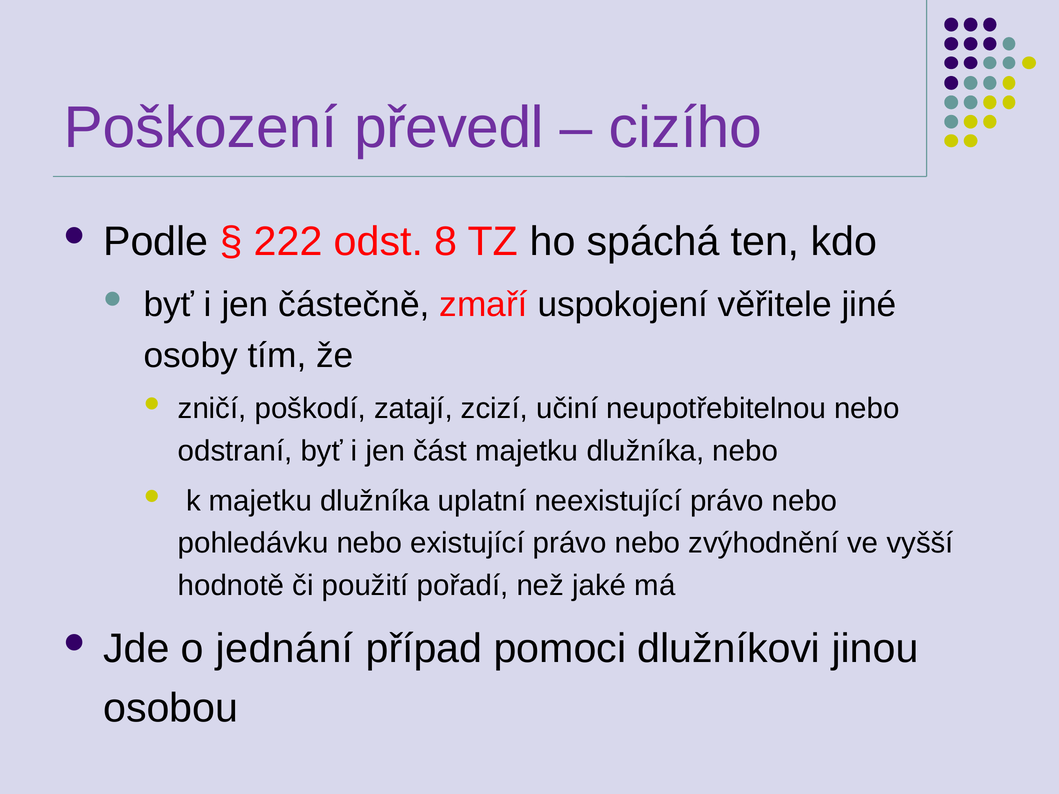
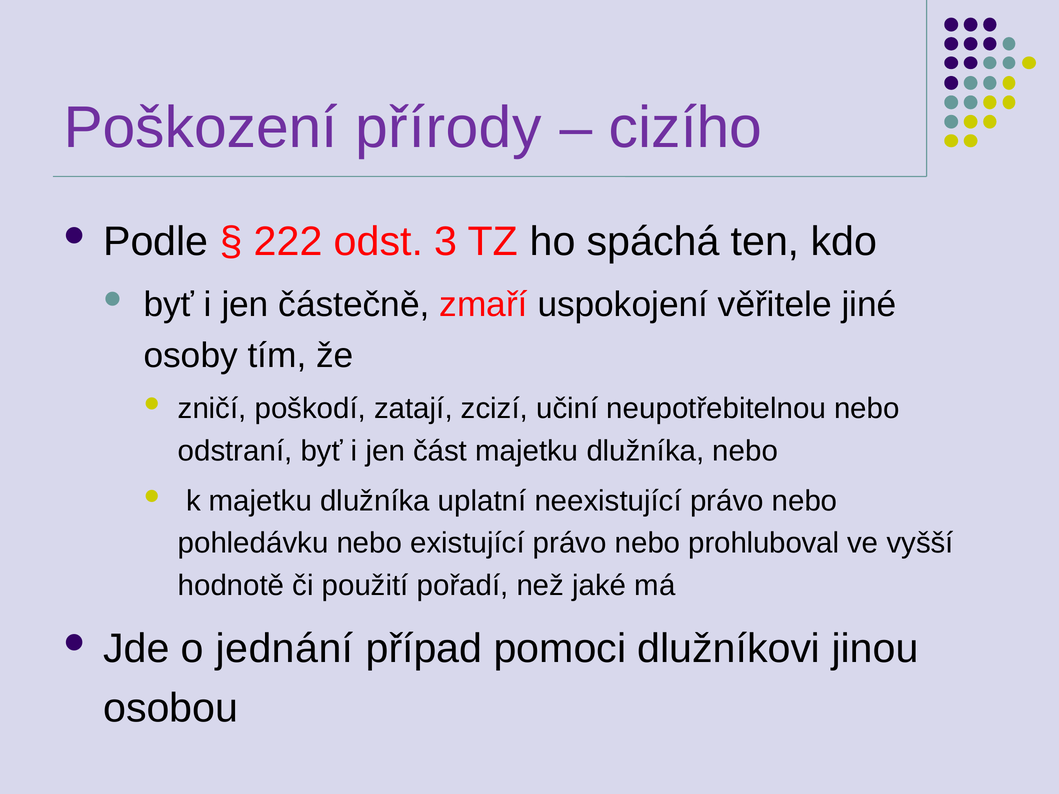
převedl: převedl -> přírody (448, 128)
8: 8 -> 3 (446, 242)
zvýhodnění: zvýhodnění -> prohluboval (764, 543)
